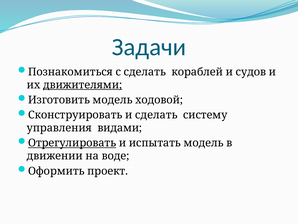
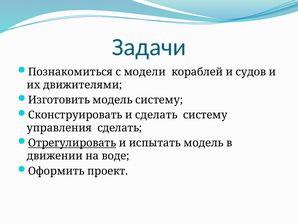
с сделать: сделать -> модели (145, 72)
движителями underline: present -> none (83, 85)
модель ходовой: ходовой -> систему (159, 100)
управления видами: видами -> сделать (120, 128)
